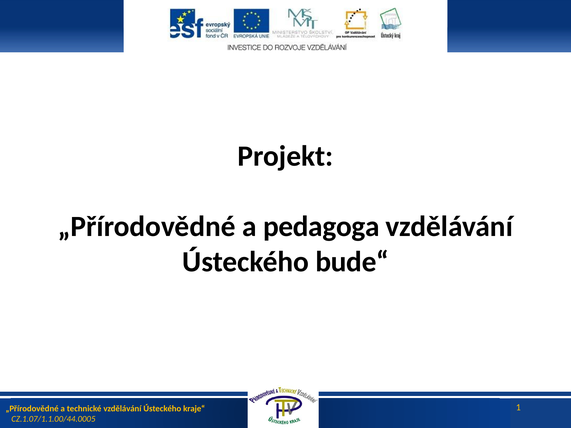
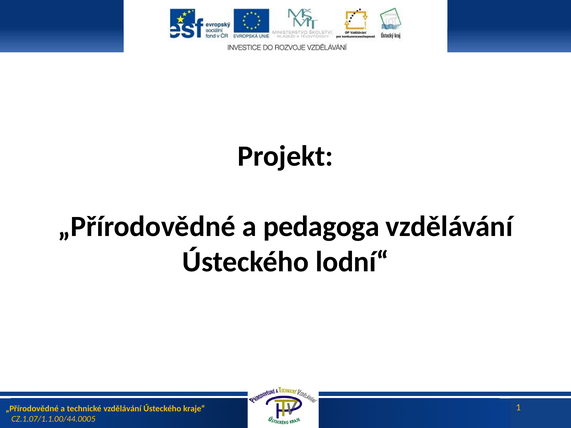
bude“: bude“ -> lodní“ (352, 262)
